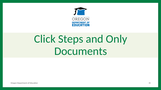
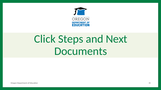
Only: Only -> Next (117, 39)
